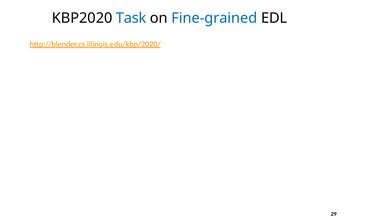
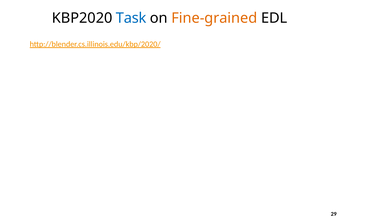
Fine-grained colour: blue -> orange (214, 18)
